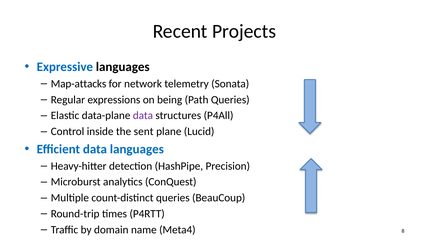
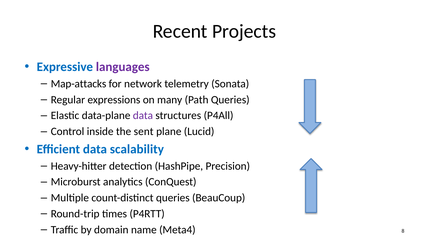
languages colour: black -> purple (123, 67)
being: being -> many (170, 99)
data languages: languages -> scalability (137, 149)
